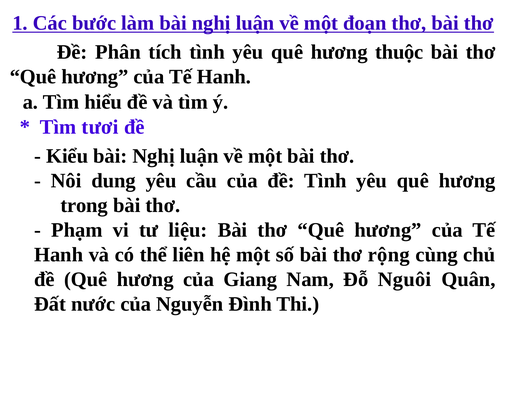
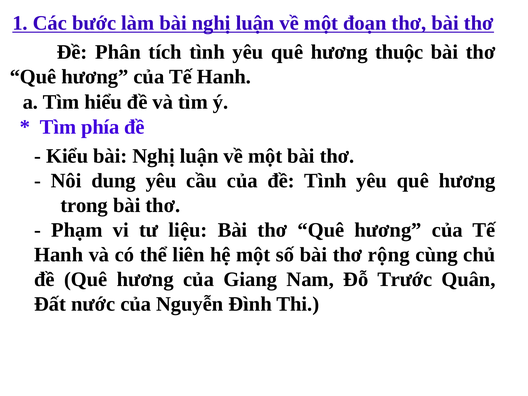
tươi: tươi -> phía (100, 127)
Nguôi: Nguôi -> Trước (405, 279)
